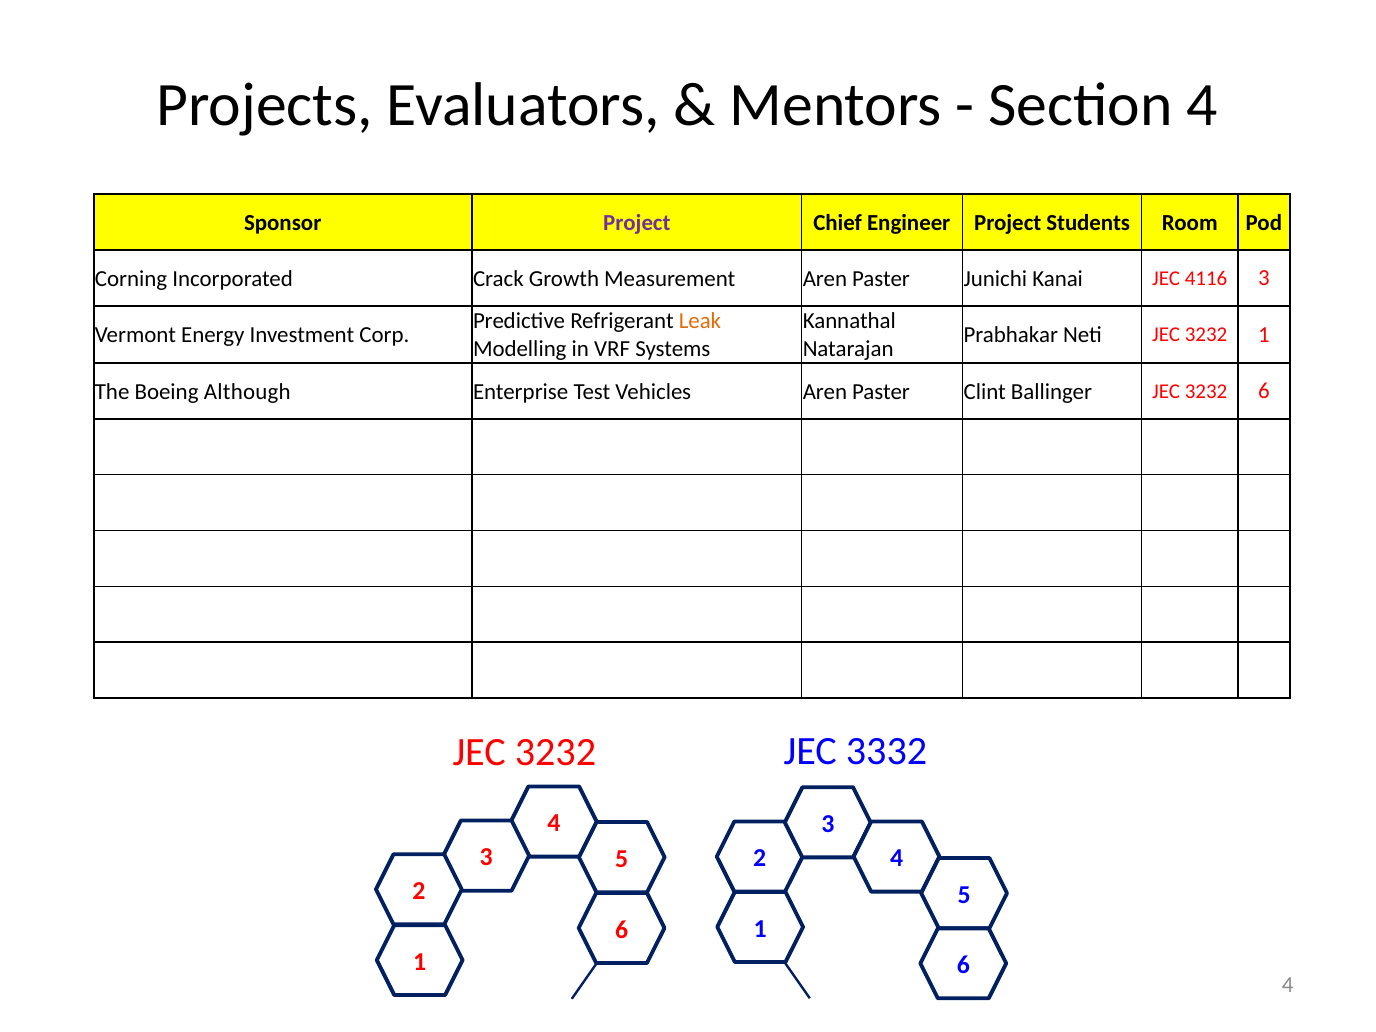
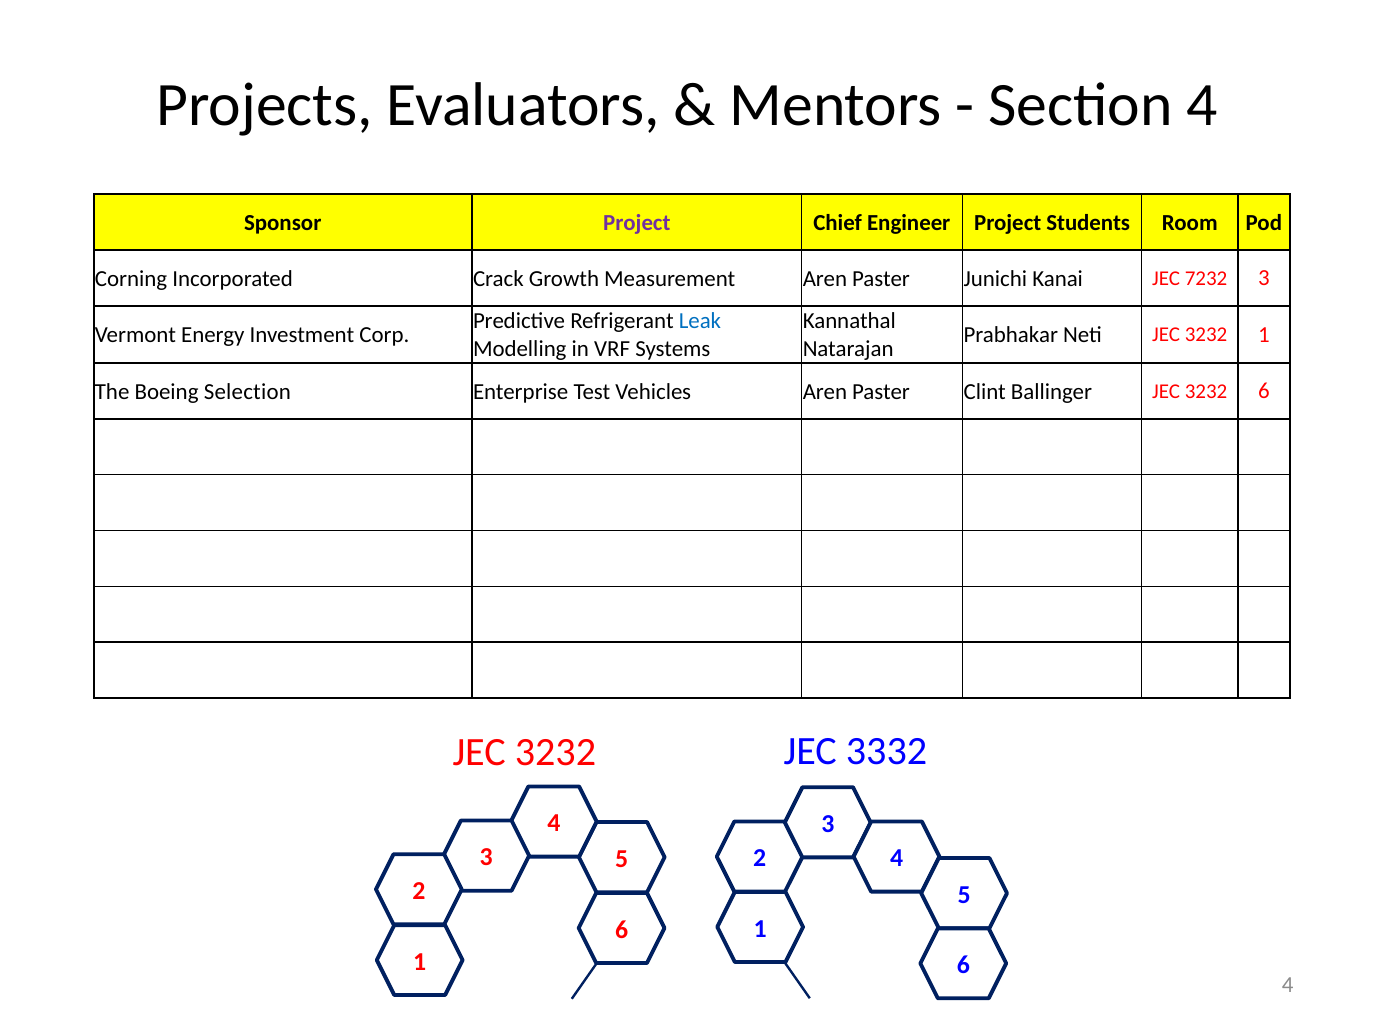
4116: 4116 -> 7232 (1206, 278)
Leak colour: orange -> blue (700, 321)
Although: Although -> Selection (247, 392)
